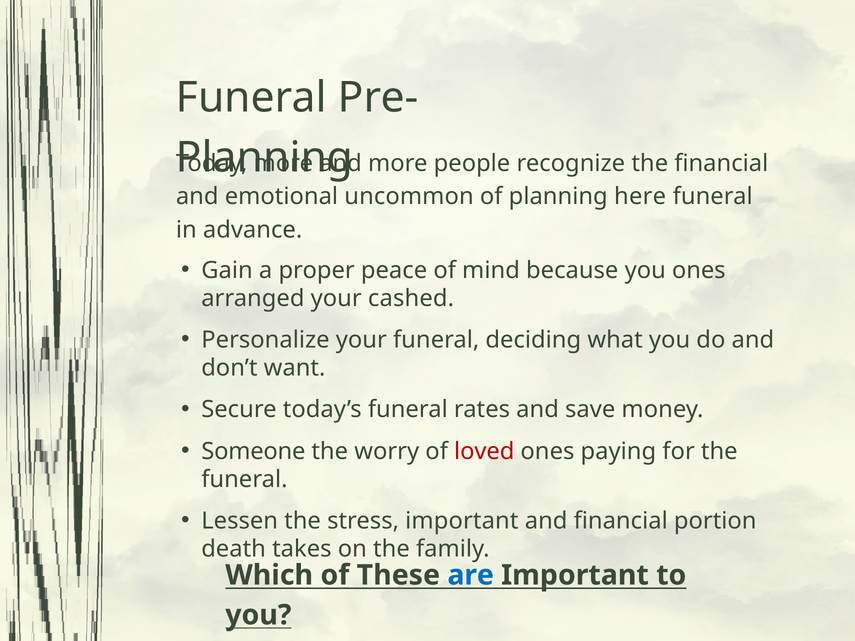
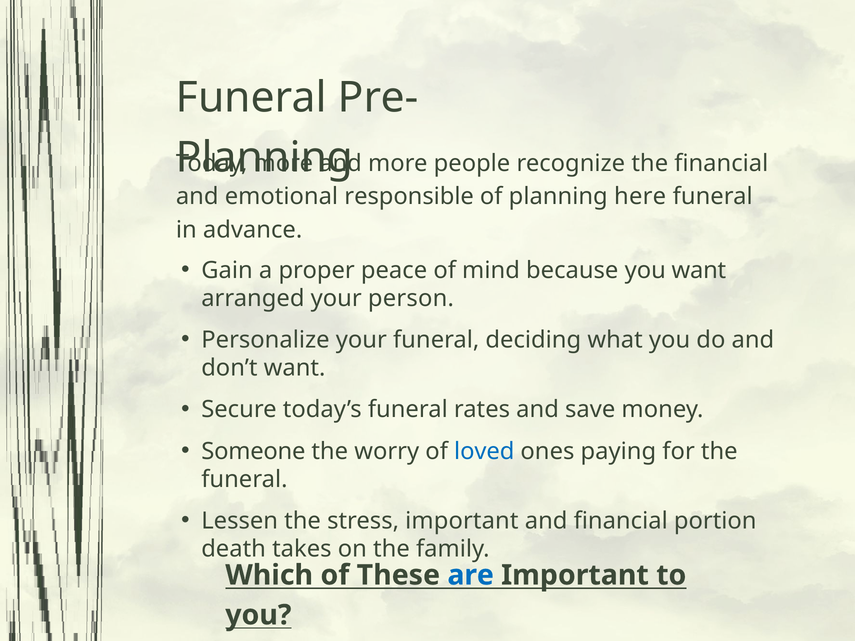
uncommon: uncommon -> responsible (409, 197)
you ones: ones -> want (699, 270)
cashed: cashed -> person (411, 298)
loved colour: red -> blue (484, 452)
